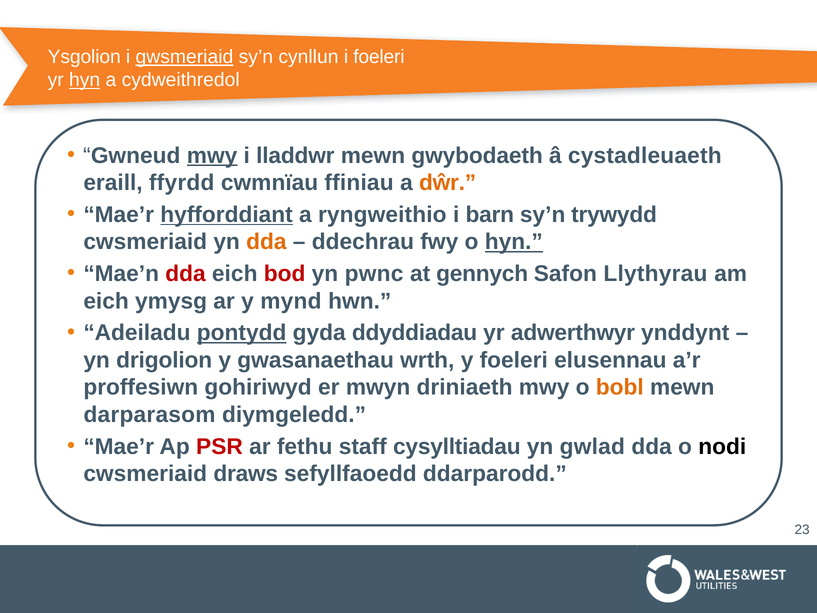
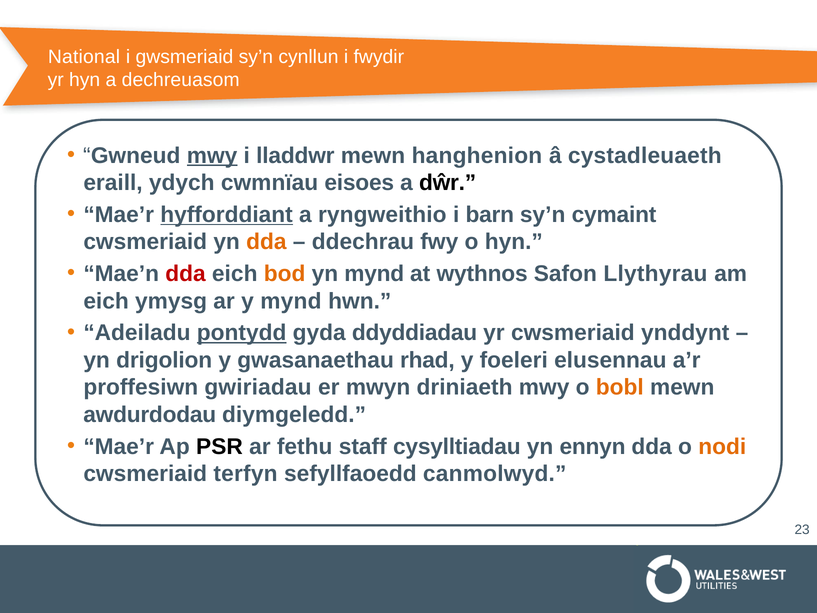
Ysgolion: Ysgolion -> National (84, 57)
gwsmeriaid underline: present -> none (184, 57)
i foeleri: foeleri -> fwydir (379, 57)
hyn underline: present -> none (85, 80)
cydweithredol: cydweithredol -> dechreuasom (181, 80)
gwybodaeth: gwybodaeth -> hanghenion (477, 155)
ffyrdd: ffyrdd -> ydych (182, 183)
ffiniau: ffiniau -> eisoes (359, 183)
dŵr colour: orange -> black (448, 183)
trywydd: trywydd -> cymaint (614, 215)
hyn underline: present -> none (514, 242)
bod colour: red -> orange (285, 274)
yn pwnc: pwnc -> mynd (374, 274)
gennych: gennych -> wythnos (482, 274)
yr adwerthwyr: adwerthwyr -> cwsmeriaid (573, 333)
wrth: wrth -> rhad (427, 360)
gohiriwyd: gohiriwyd -> gwiriadau (258, 387)
darparasom: darparasom -> awdurdodau (150, 415)
PSR colour: red -> black (219, 446)
gwlad: gwlad -> ennyn (593, 446)
nodi colour: black -> orange (722, 446)
draws: draws -> terfyn (246, 474)
ddarparodd: ddarparodd -> canmolwyd (495, 474)
